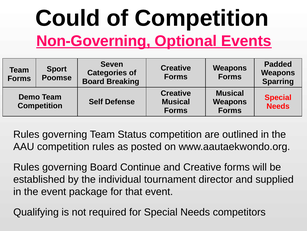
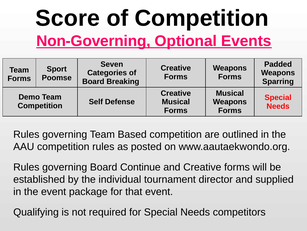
Could: Could -> Score (68, 18)
Status: Status -> Based (132, 134)
